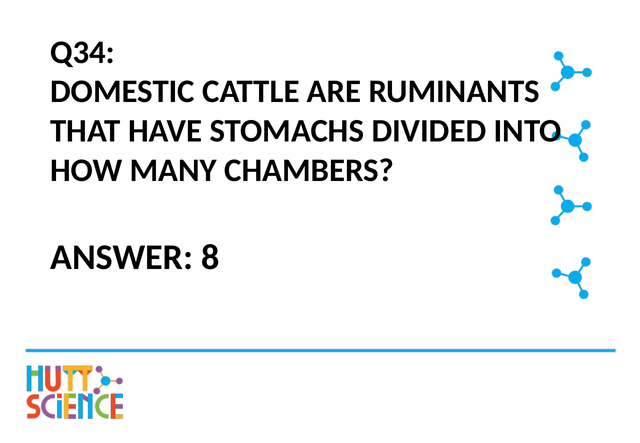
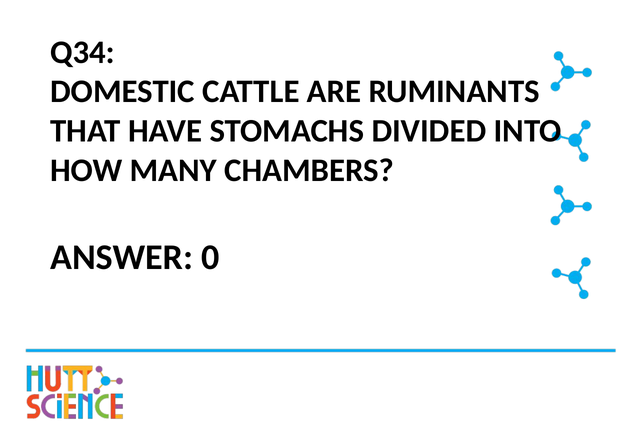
8: 8 -> 0 (211, 257)
